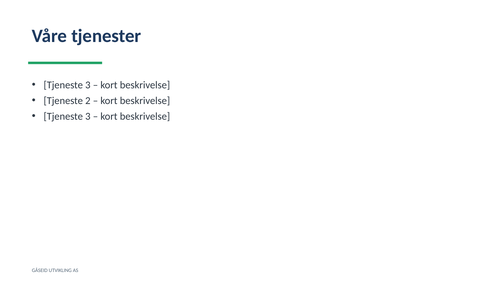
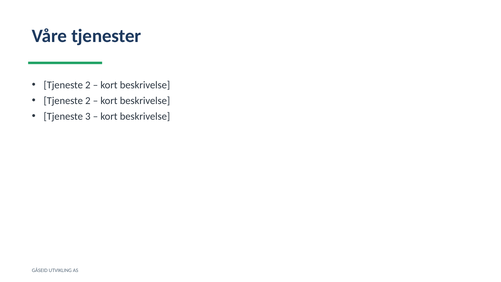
3: 3 -> 2 (88, 85)
